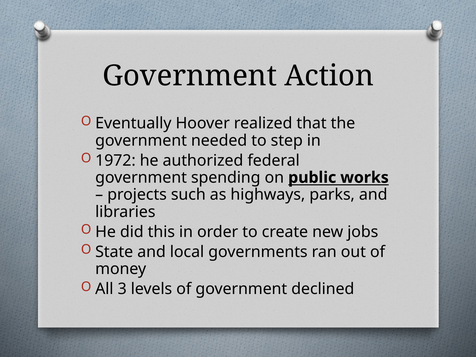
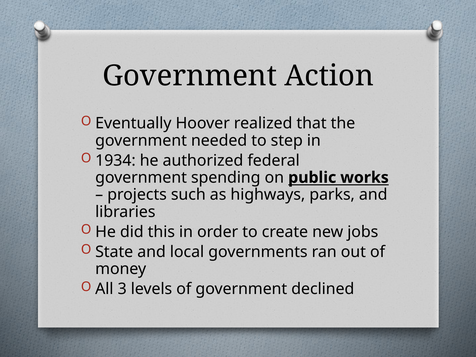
1972: 1972 -> 1934 (115, 160)
